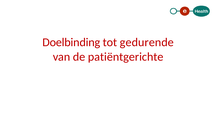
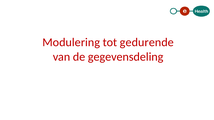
Doelbinding: Doelbinding -> Modulering (71, 42)
patiëntgerichte: patiëntgerichte -> gegevensdeling (126, 57)
